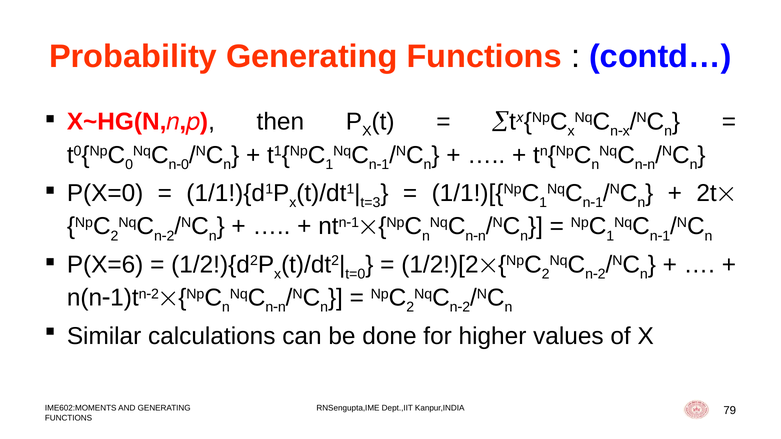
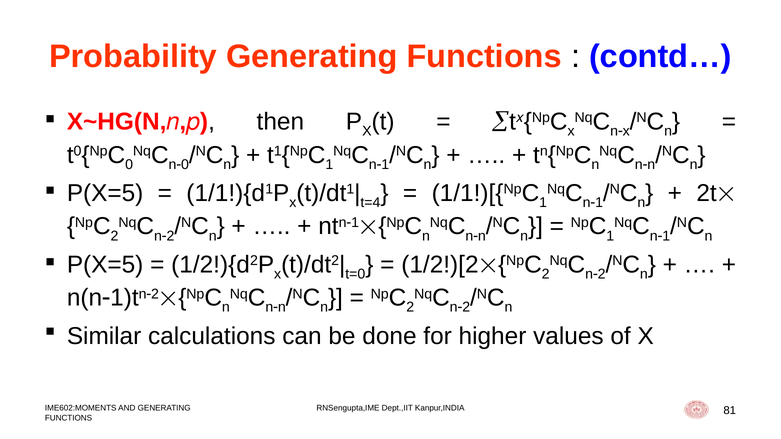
P(X=0: P(X=0 -> P(X=5 (105, 193)
t=3: t=3 -> t=4 (370, 203)
P(X=6: P(X=6 -> P(X=5 (105, 265)
79: 79 -> 81 (730, 411)
